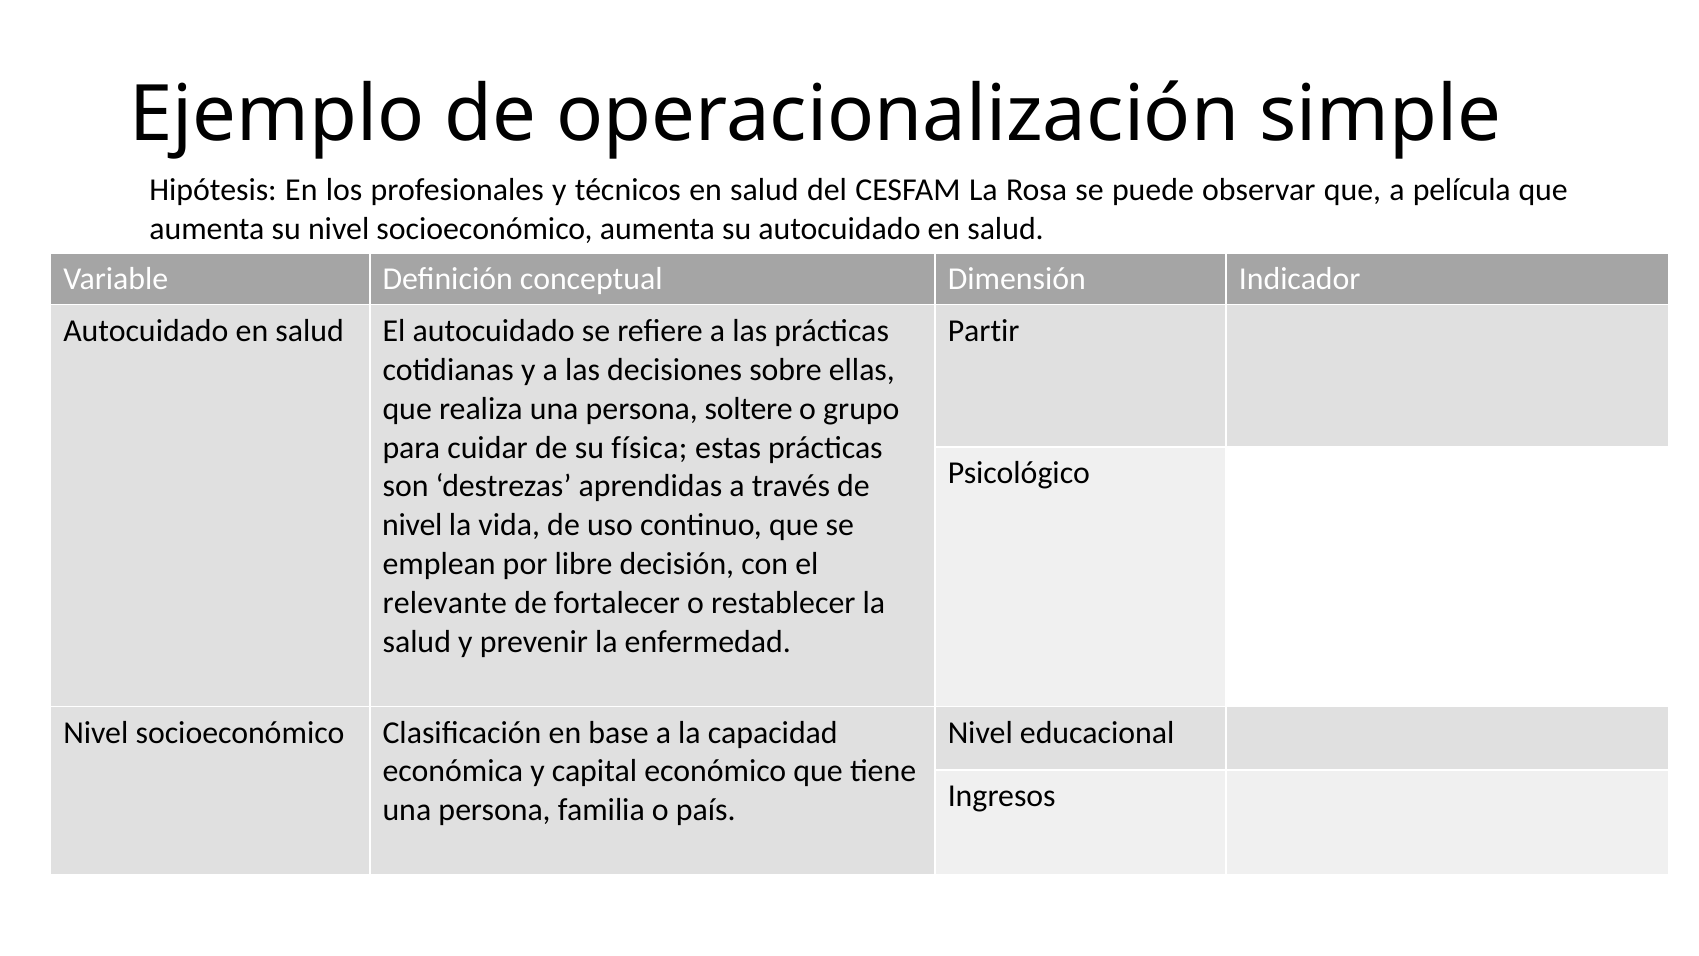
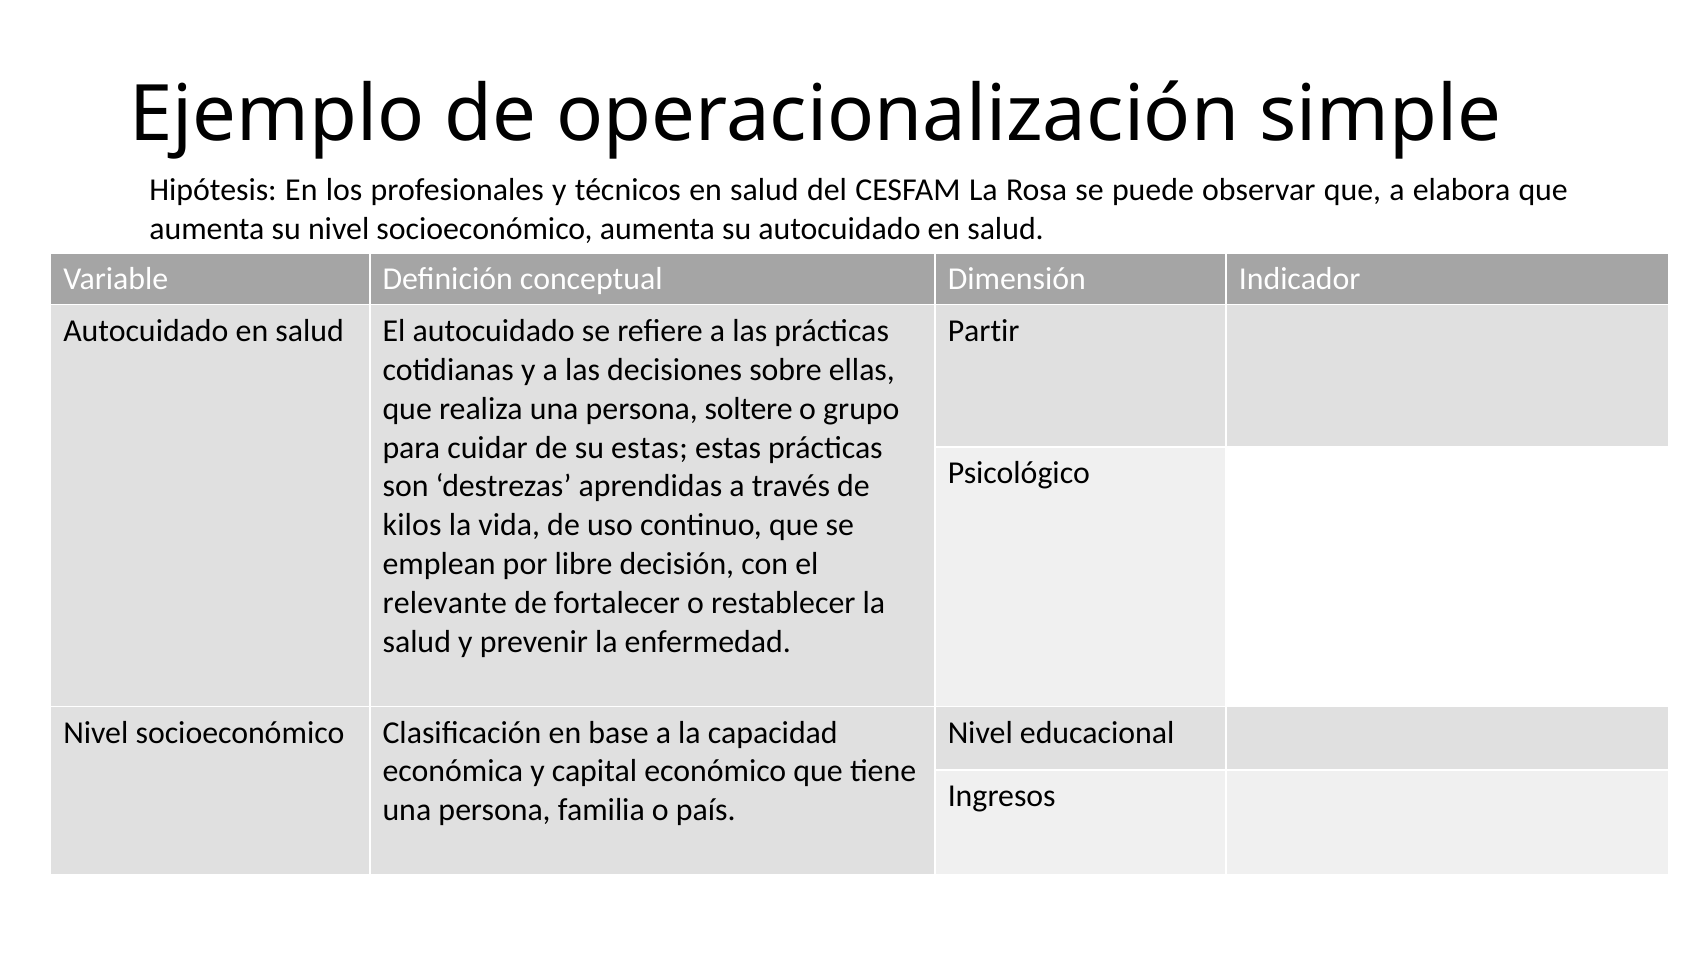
película: película -> elabora (1462, 190)
su física: física -> estas (649, 447)
nivel: nivel -> kilos (412, 525)
